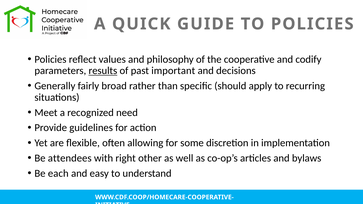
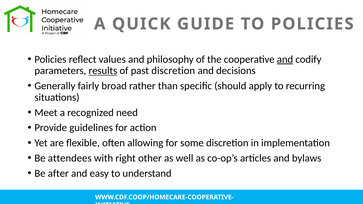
and underline: none -> present (285, 59)
past important: important -> discretion (173, 71)
each: each -> after (58, 174)
